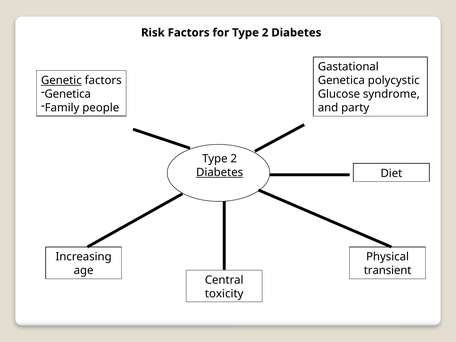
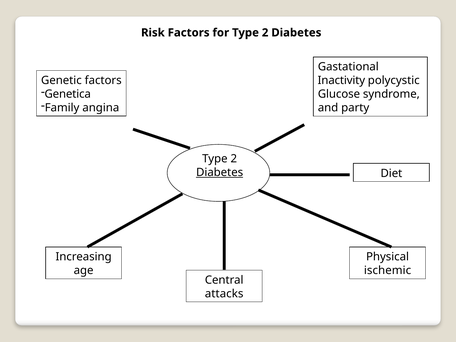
Genetic underline: present -> none (61, 80)
Genetica: Genetica -> Inactivity (341, 81)
people: people -> angina (101, 108)
transient: transient -> ischemic (388, 271)
toxicity: toxicity -> attacks (224, 294)
